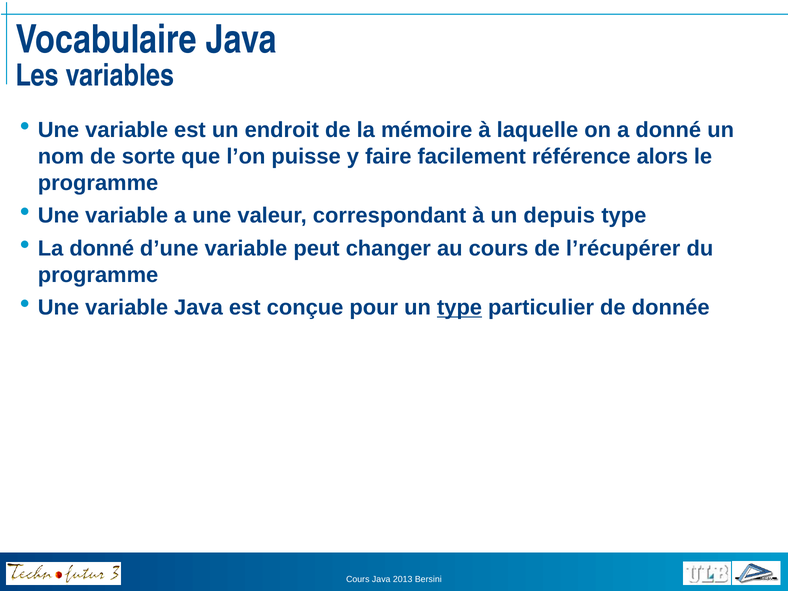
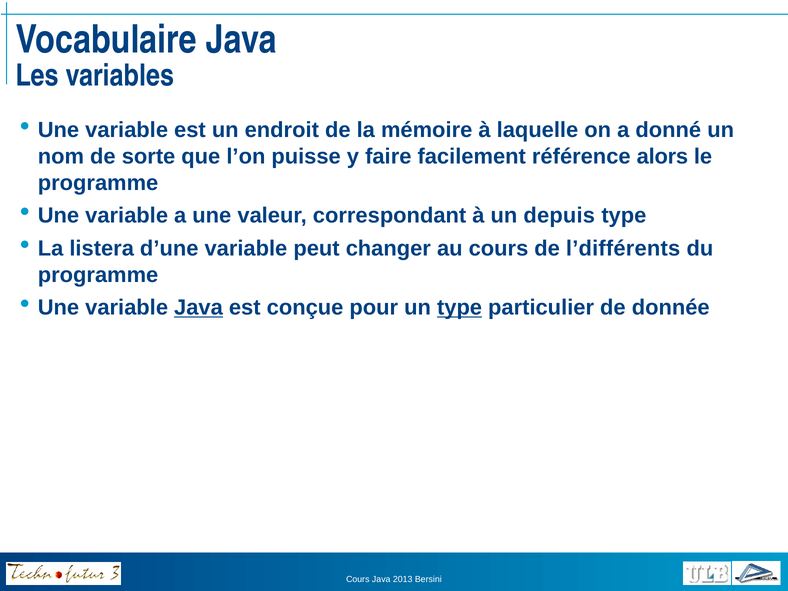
La donné: donné -> listera (102, 248)
l’récupérer: l’récupérer -> l’différents (623, 248)
Java underline: none -> present (198, 308)
